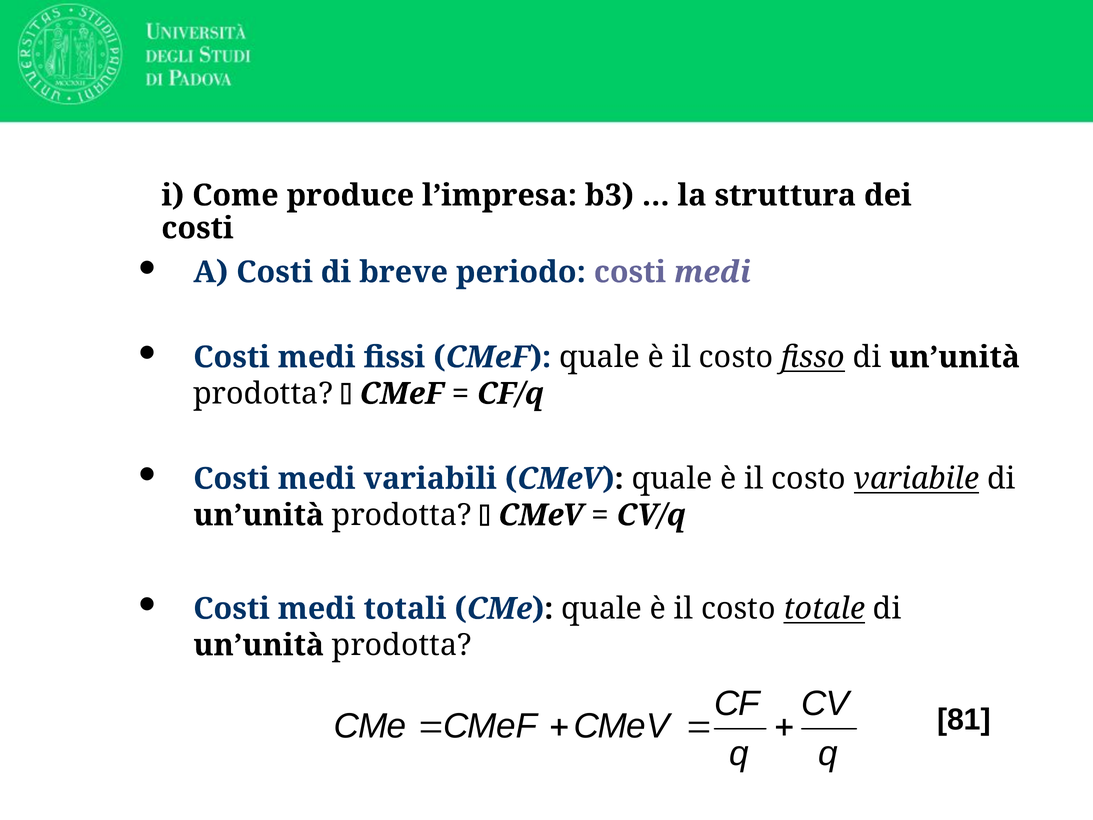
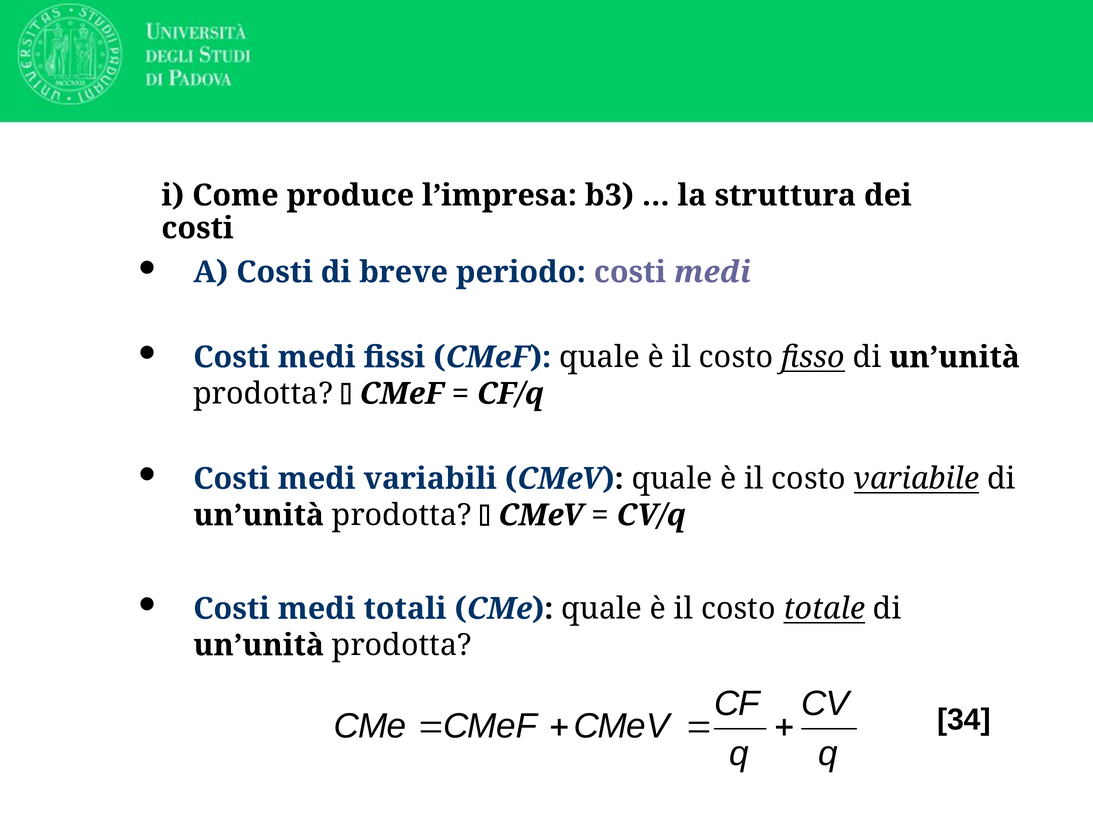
81: 81 -> 34 (964, 720)
